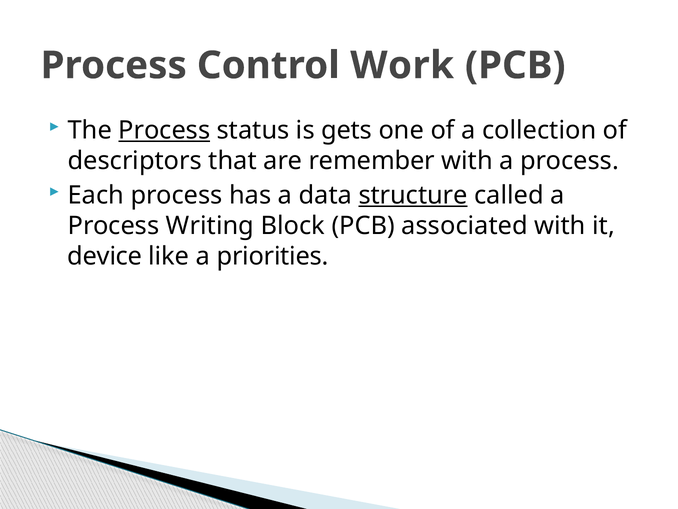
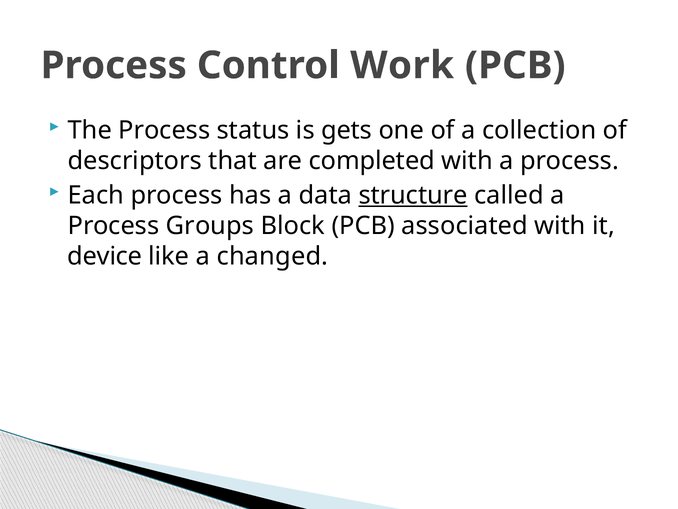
Process underline: present -> none (164, 130)
remember: remember -> completed (372, 161)
Writing: Writing -> Groups (210, 226)
priorities: priorities -> changed (272, 256)
